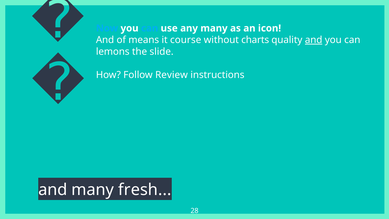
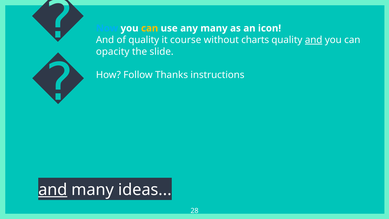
can colour: light blue -> yellow (150, 28)
of means: means -> quality (144, 40)
lemons: lemons -> opacity (113, 52)
Review: Review -> Thanks (172, 75)
and underline: none -> present (53, 190)
fresh: fresh -> ideas (145, 190)
